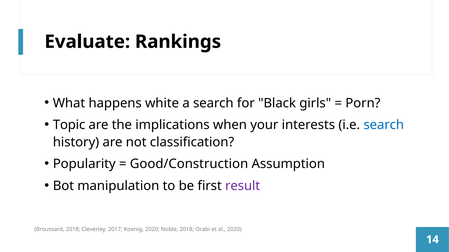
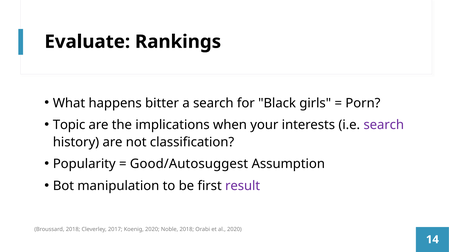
white: white -> bitter (162, 103)
search colour: blue -> purple (384, 125)
Good/Construction: Good/Construction -> Good/Autosuggest (189, 164)
